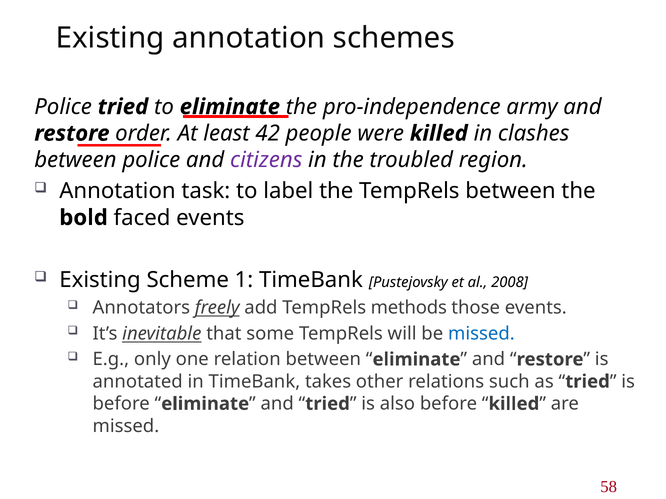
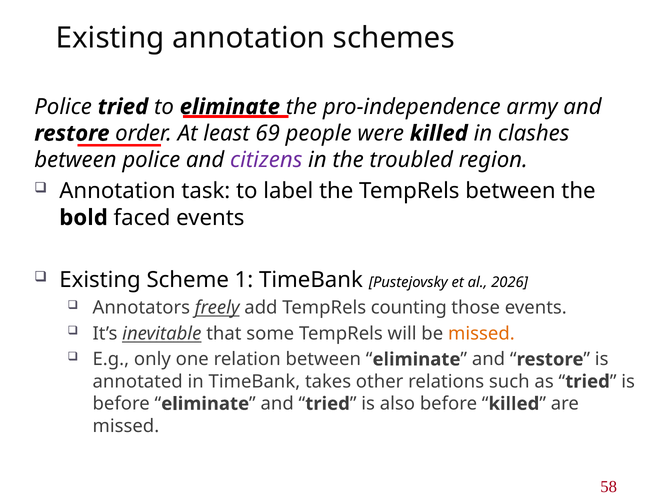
42: 42 -> 69 (268, 134)
2008: 2008 -> 2026 (510, 282)
methods: methods -> counting (409, 308)
missed colour: blue -> orange (481, 334)
